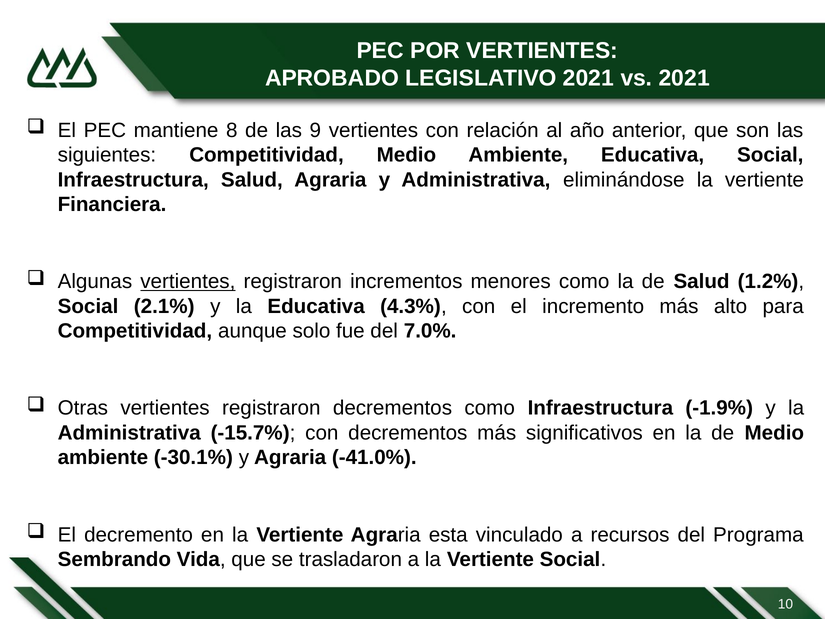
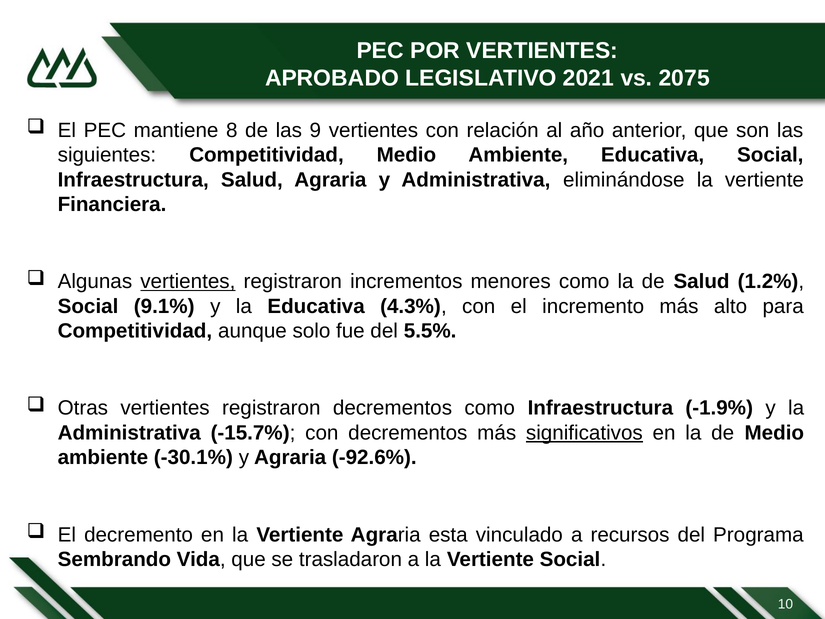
vs 2021: 2021 -> 2075 (684, 78)
2.1%: 2.1% -> 9.1% (164, 306)
7.0%: 7.0% -> 5.5% (430, 331)
significativos underline: none -> present (584, 433)
-41.0%: -41.0% -> -92.6% (374, 458)
